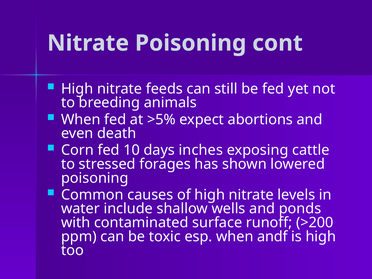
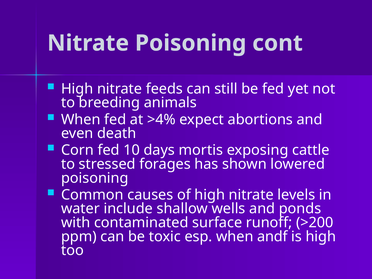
>5%: >5% -> >4% (161, 119)
inches: inches -> mortis (201, 150)
